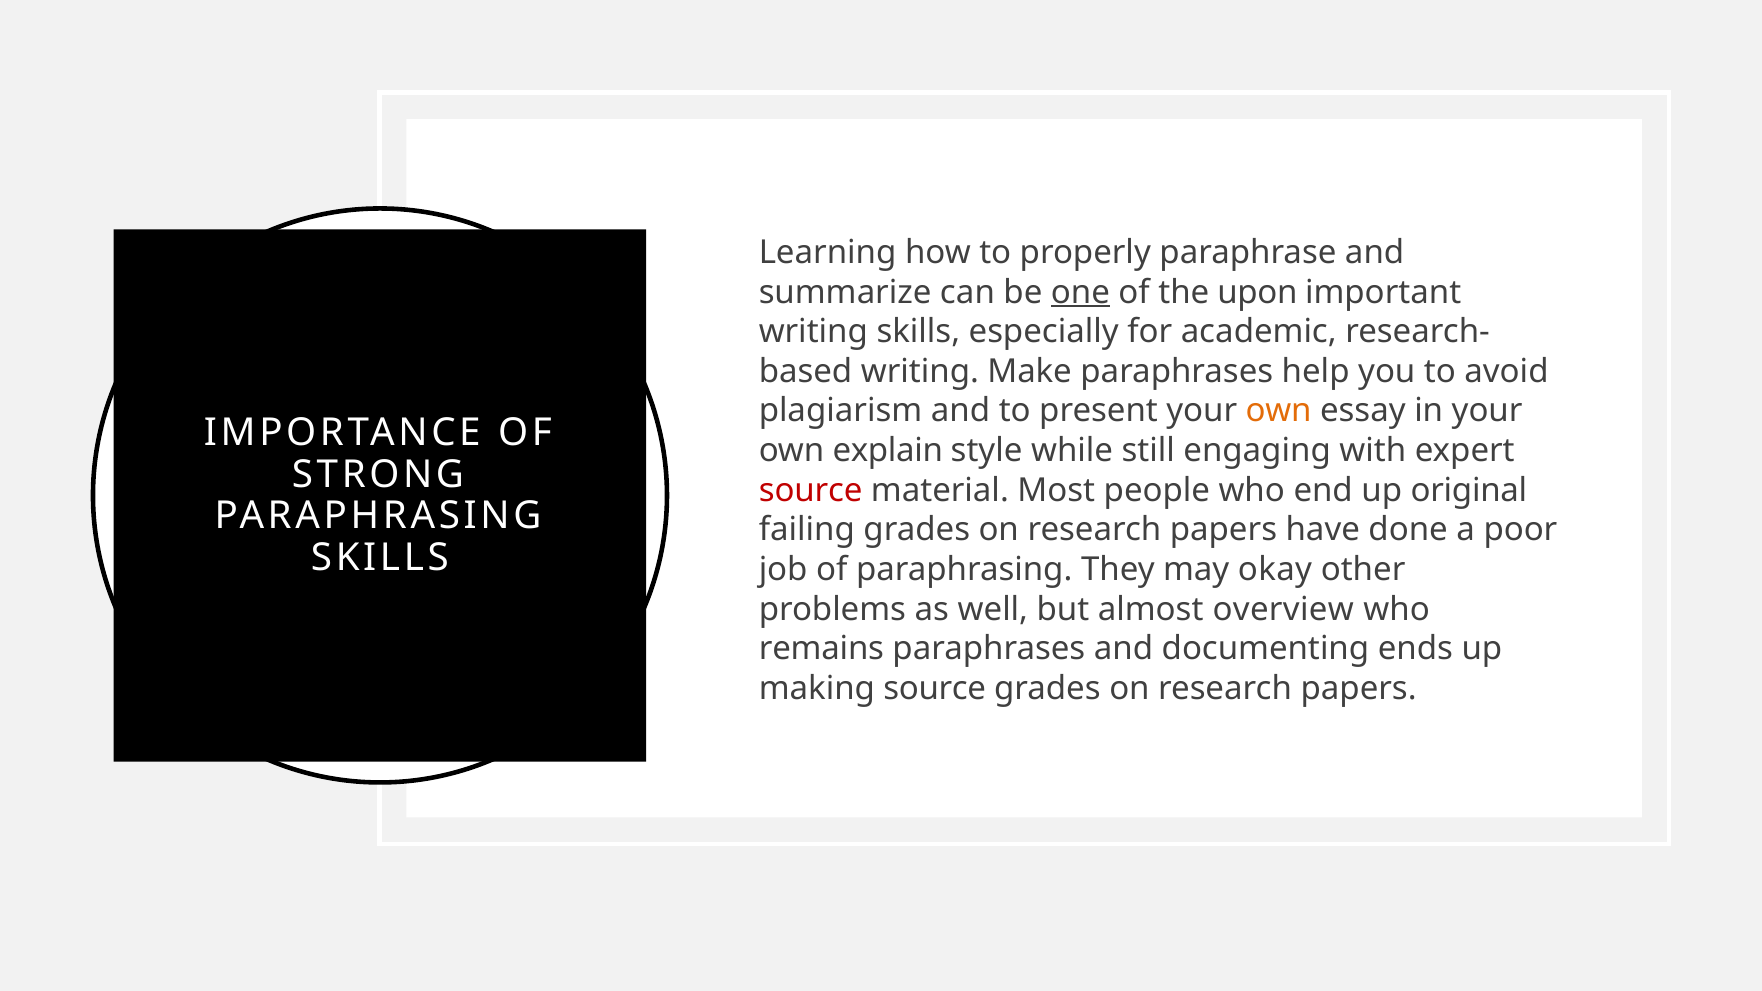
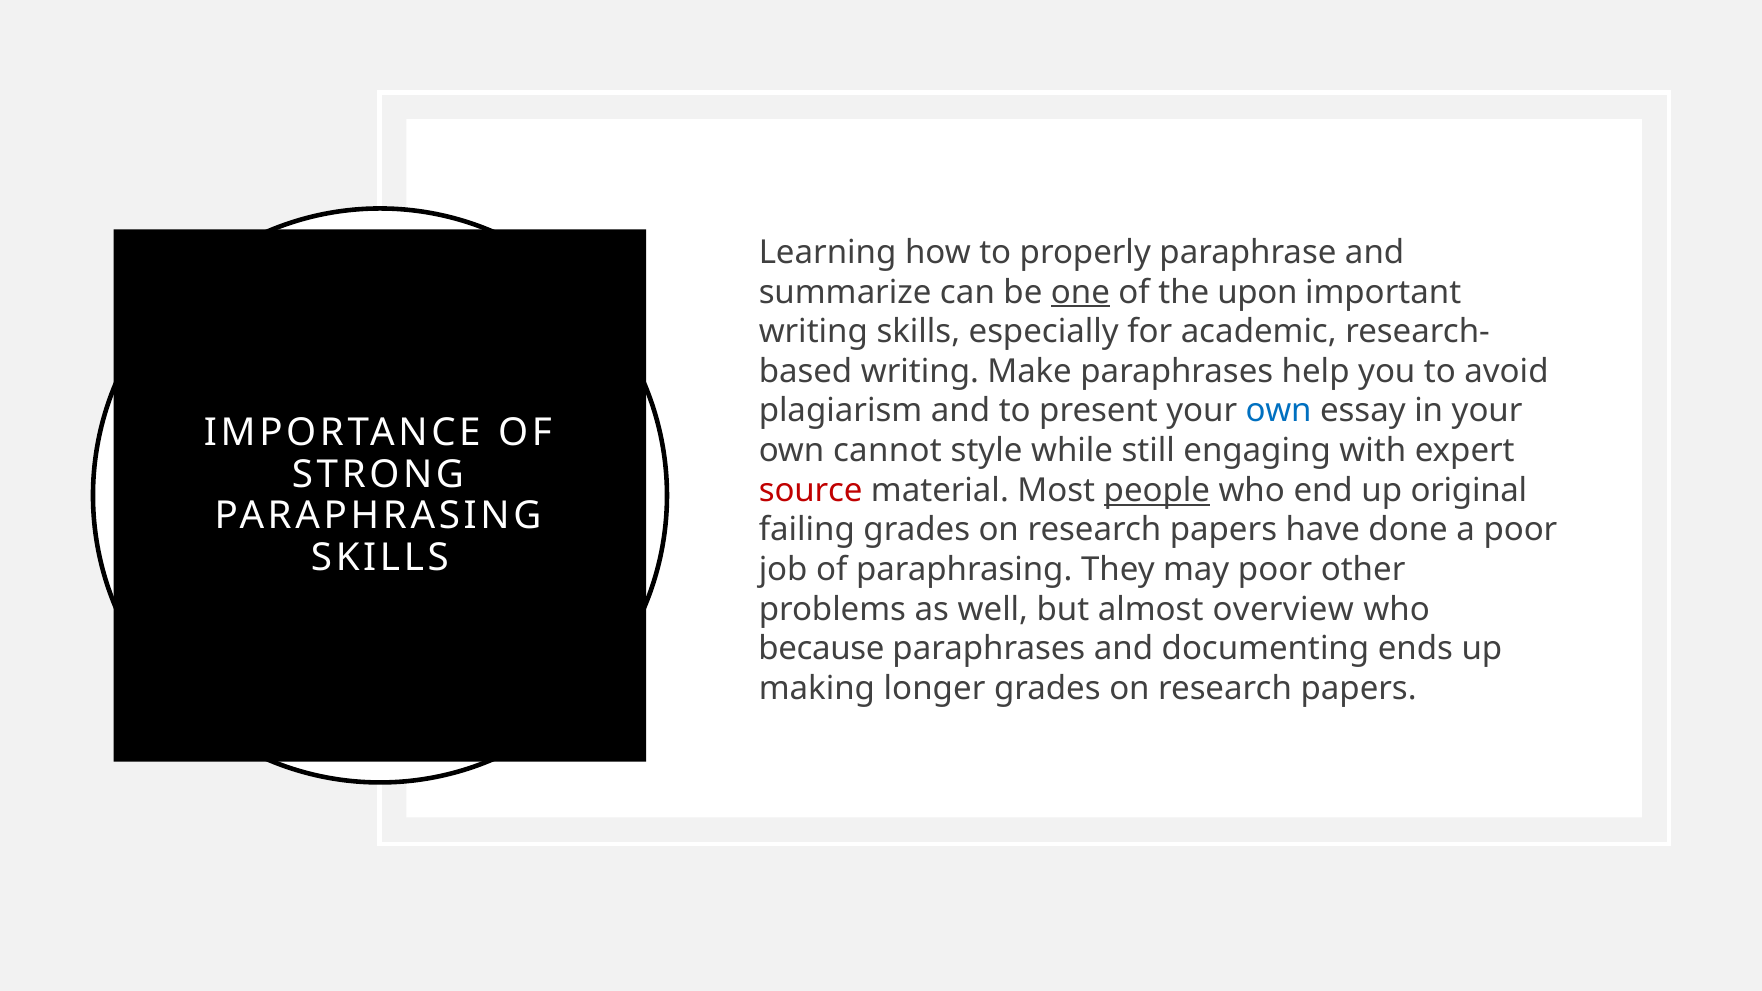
own colour: orange -> blue (1279, 411)
explain: explain -> cannot (887, 451)
people underline: none -> present (1157, 490)
may okay: okay -> poor (1275, 570)
remains: remains -> because (821, 649)
making source: source -> longer (935, 689)
